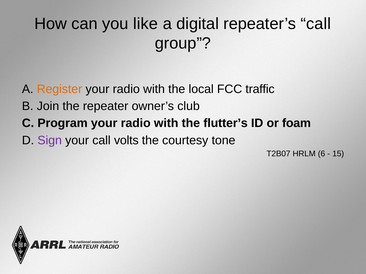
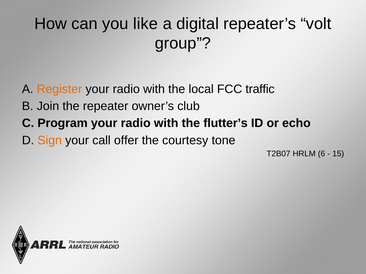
repeater’s call: call -> volt (316, 24)
foam: foam -> echo (296, 123)
Sign colour: purple -> orange (50, 140)
volts: volts -> offer (126, 140)
